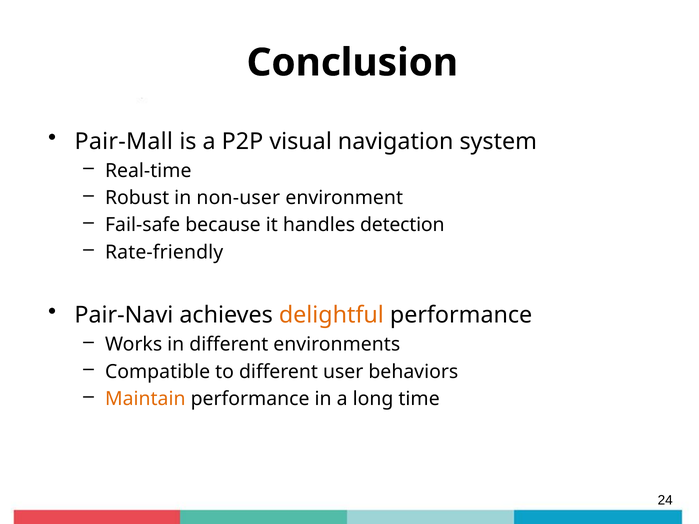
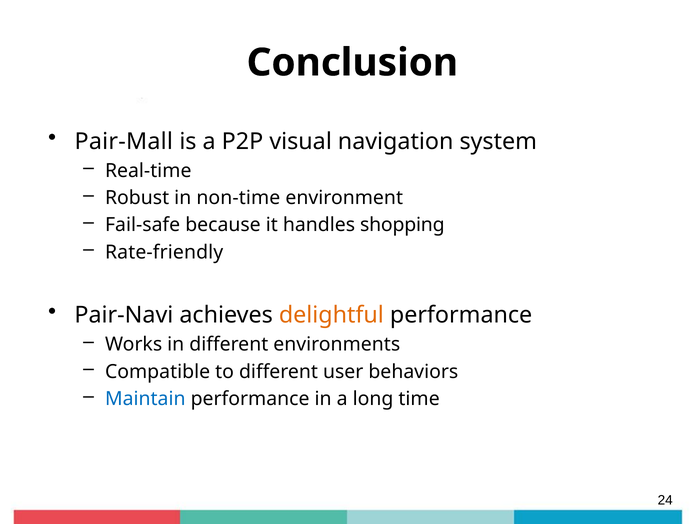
non-user: non-user -> non-time (238, 198)
detection: detection -> shopping (402, 225)
Maintain colour: orange -> blue (145, 399)
